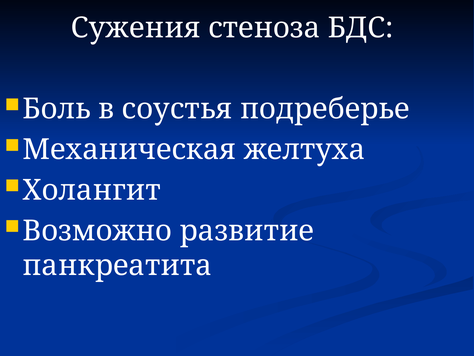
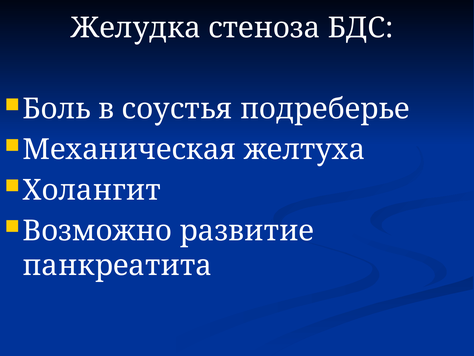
Сужения: Сужения -> Желудка (136, 28)
